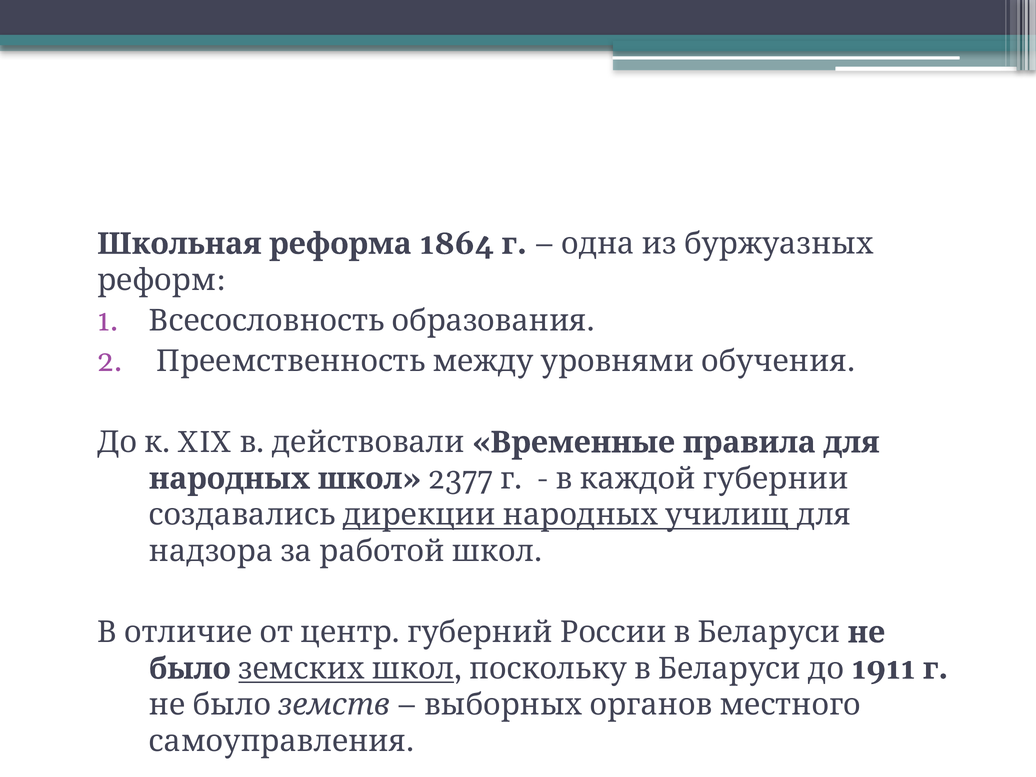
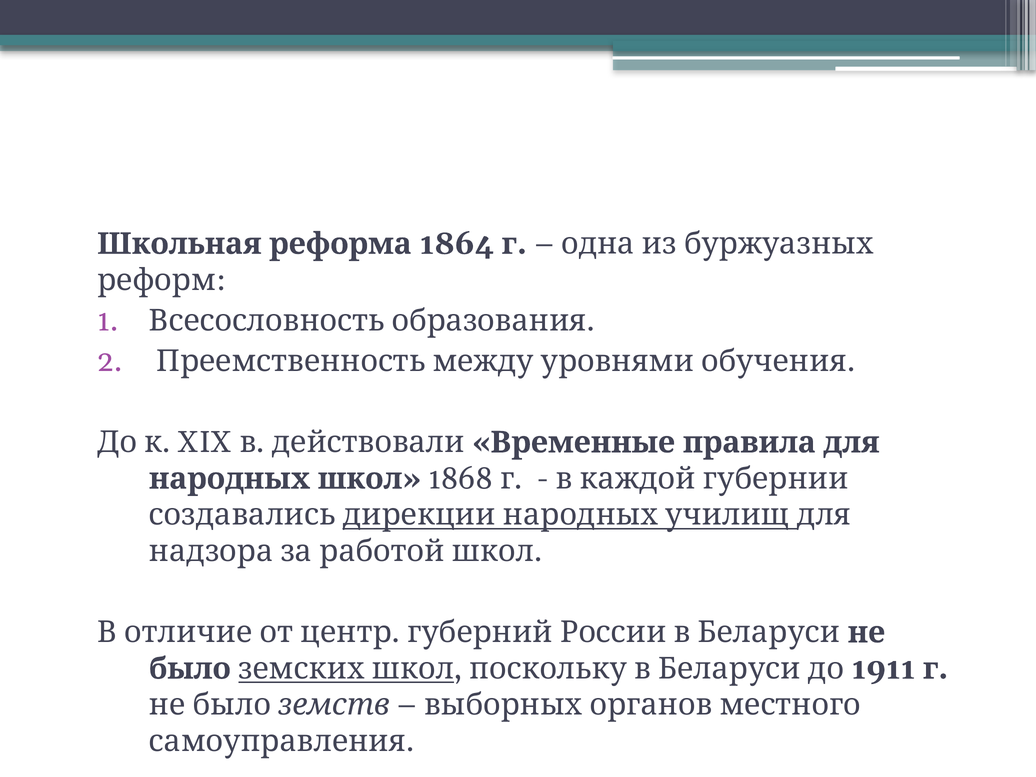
2377: 2377 -> 1868 (461, 479)
